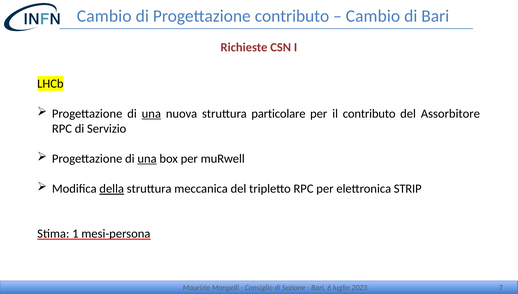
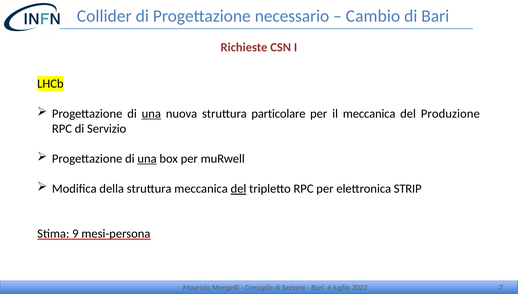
Cambio: Cambio -> Collider (104, 16)
Progettazione contributo: contributo -> necessario (292, 16)
il contributo: contributo -> meccanica (369, 114)
Assorbitore: Assorbitore -> Produzione (450, 114)
della underline: present -> none (112, 189)
del underline: none -> present (238, 189)
1: 1 -> 9 (75, 234)
